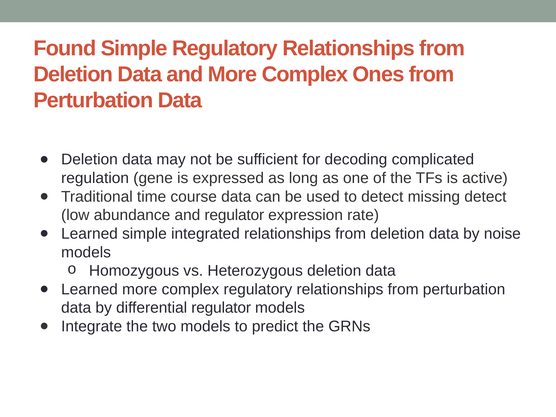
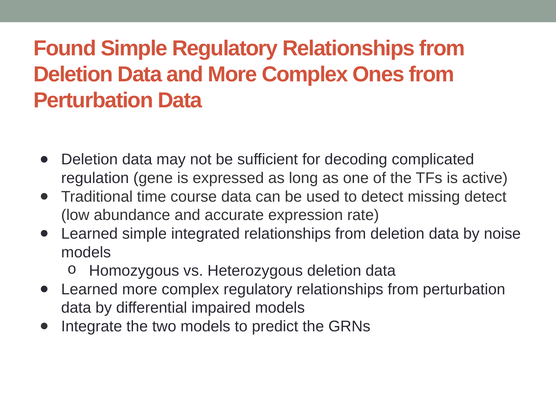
and regulator: regulator -> accurate (234, 215)
differential regulator: regulator -> impaired (221, 308)
